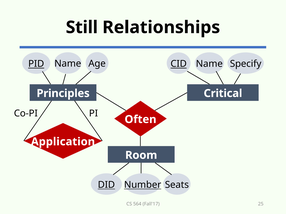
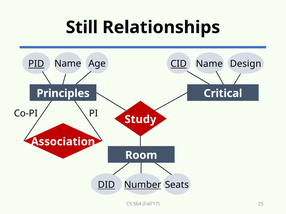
Specify: Specify -> Design (246, 64)
Often: Often -> Study (140, 120)
Application: Application -> Association (63, 142)
